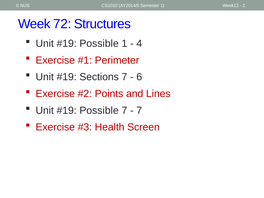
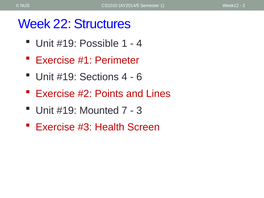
72: 72 -> 22 (62, 24)
Sections 7: 7 -> 4 (124, 77)
Possible: Possible -> Mounted (99, 110)
7: 7 -> 3 (139, 110)
